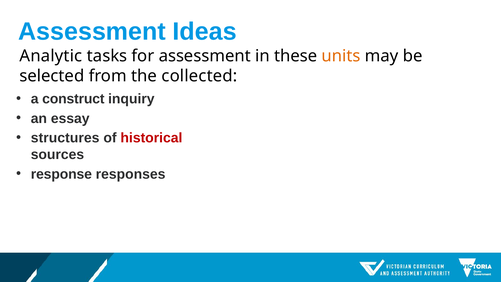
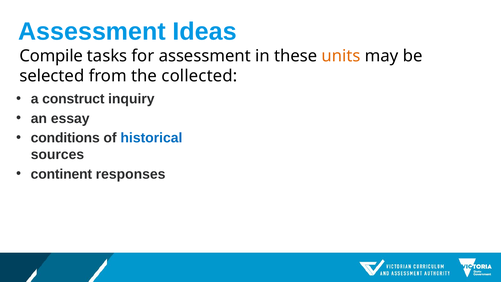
Analytic: Analytic -> Compile (51, 56)
structures: structures -> conditions (65, 138)
historical colour: red -> blue (151, 138)
response: response -> continent (61, 174)
